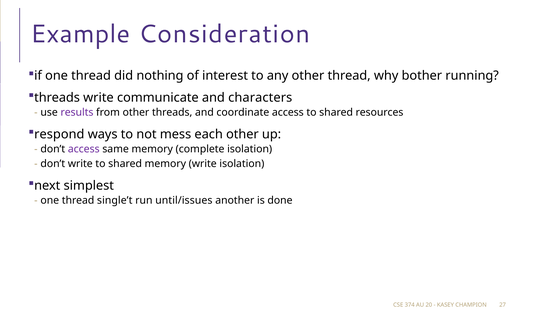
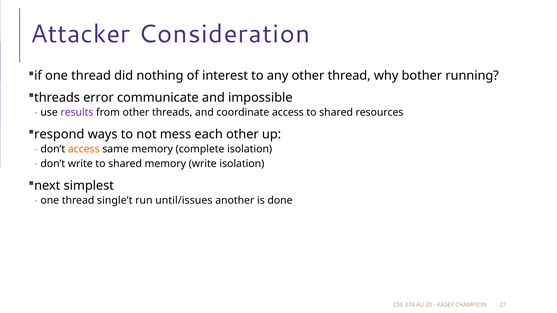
Example: Example -> Attacker (80, 34)
threads write: write -> error (98, 98)
characters: characters -> impossible (260, 98)
access colour: purple -> orange (84, 149)
